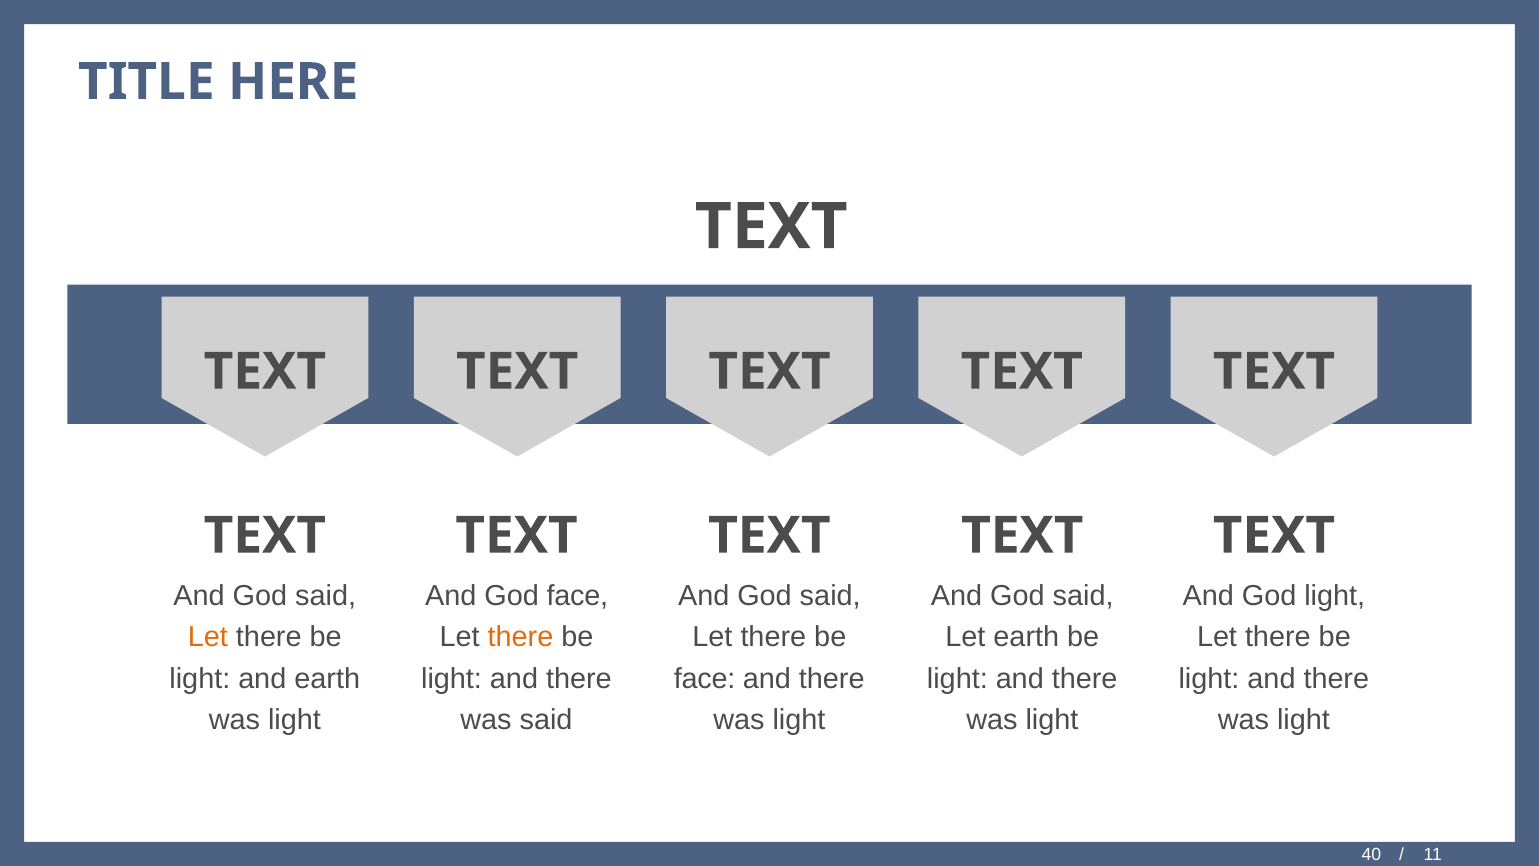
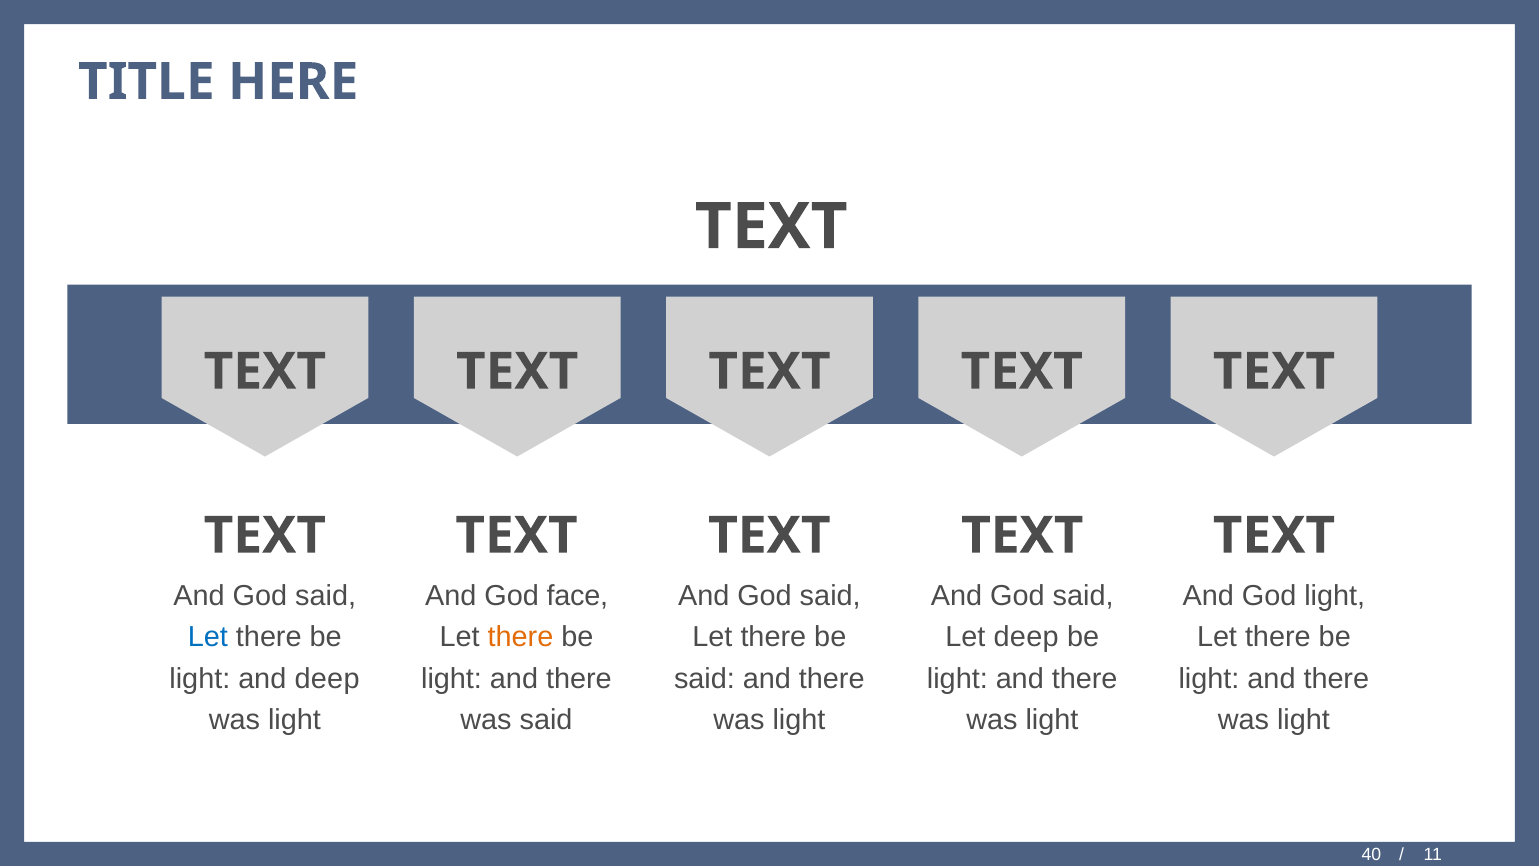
Let colour: orange -> blue (208, 637)
Let earth: earth -> deep (1026, 637)
and earth: earth -> deep (327, 678)
face: face -> said (704, 678)
